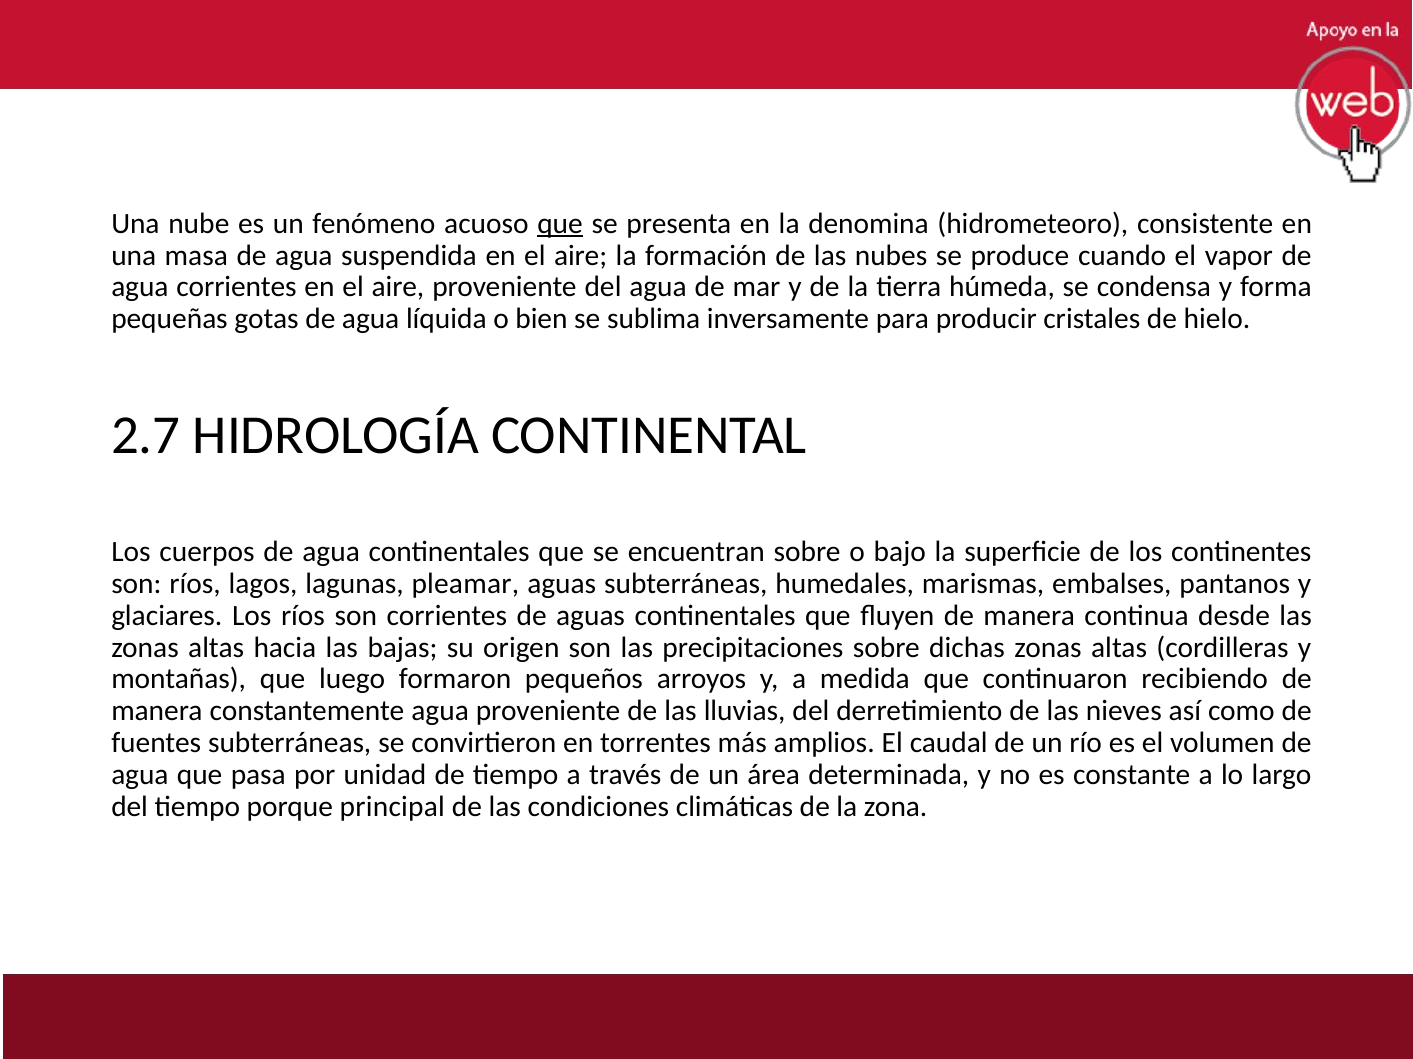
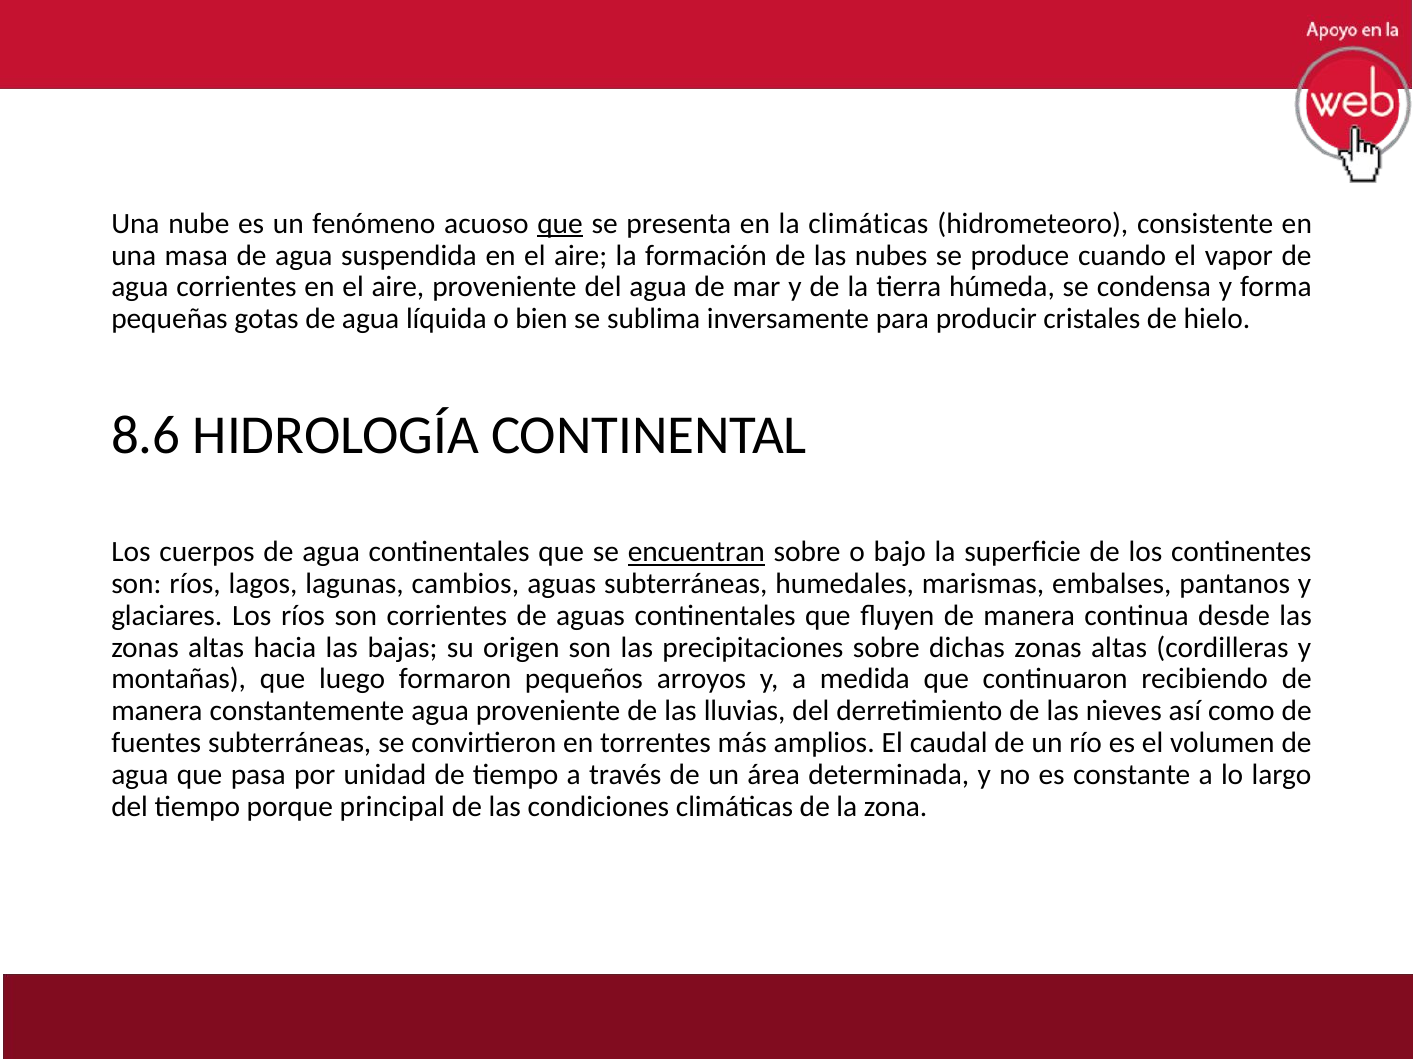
la denomina: denomina -> climáticas (868, 224)
2.7: 2.7 -> 8.6 (146, 436)
encuentran underline: none -> present (696, 552)
pleamar: pleamar -> cambios (465, 584)
